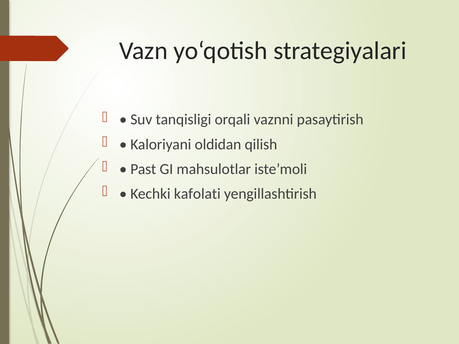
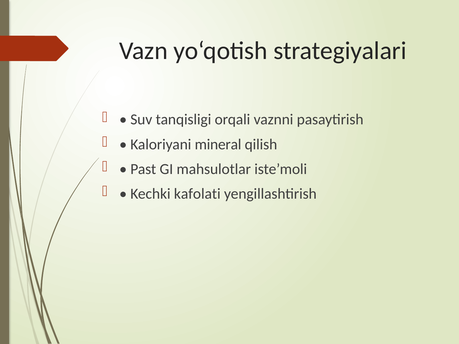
oldidan: oldidan -> mineral (218, 144)
